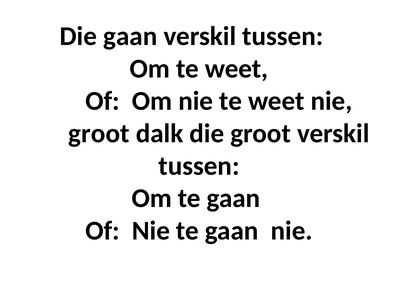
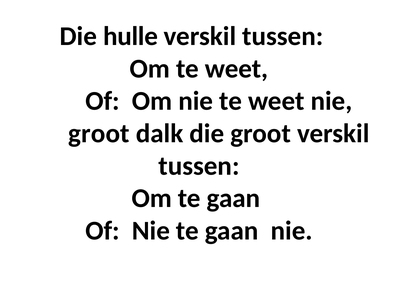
Die gaan: gaan -> hulle (130, 36)
